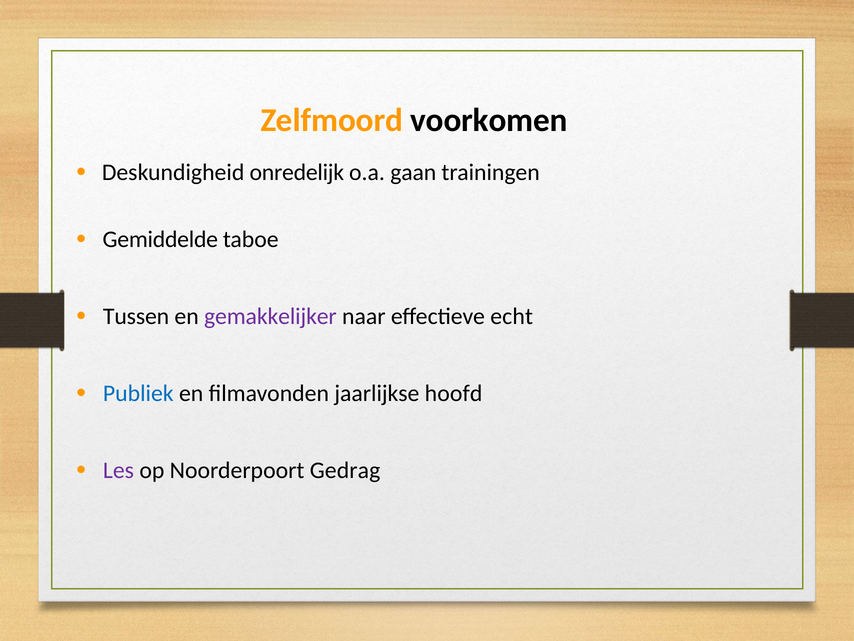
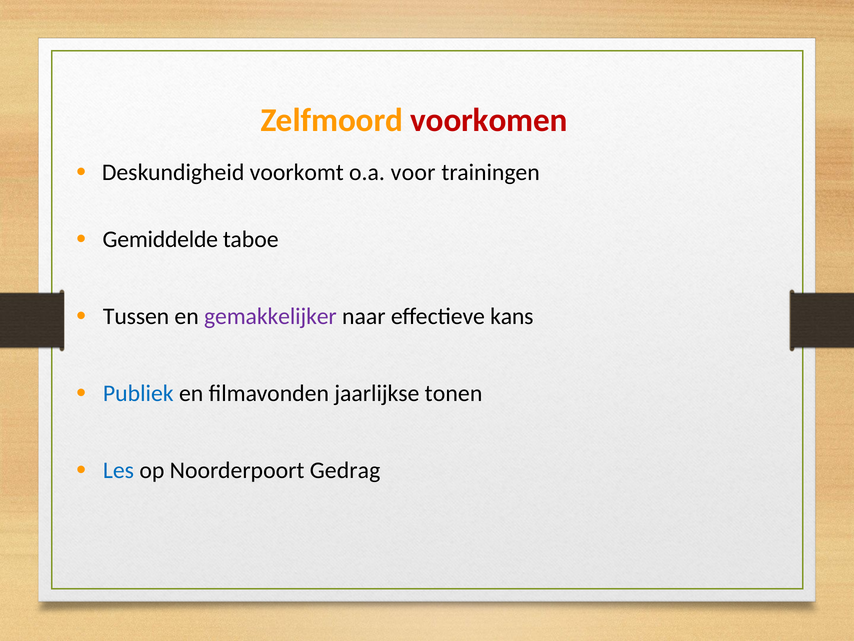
voorkomen colour: black -> red (489, 120)
onredelijk: onredelijk -> voorkomt (297, 172)
gaan: gaan -> voor (413, 172)
echt: echt -> kans (512, 316)
hoofd: hoofd -> tonen (454, 393)
Les colour: purple -> blue (118, 470)
